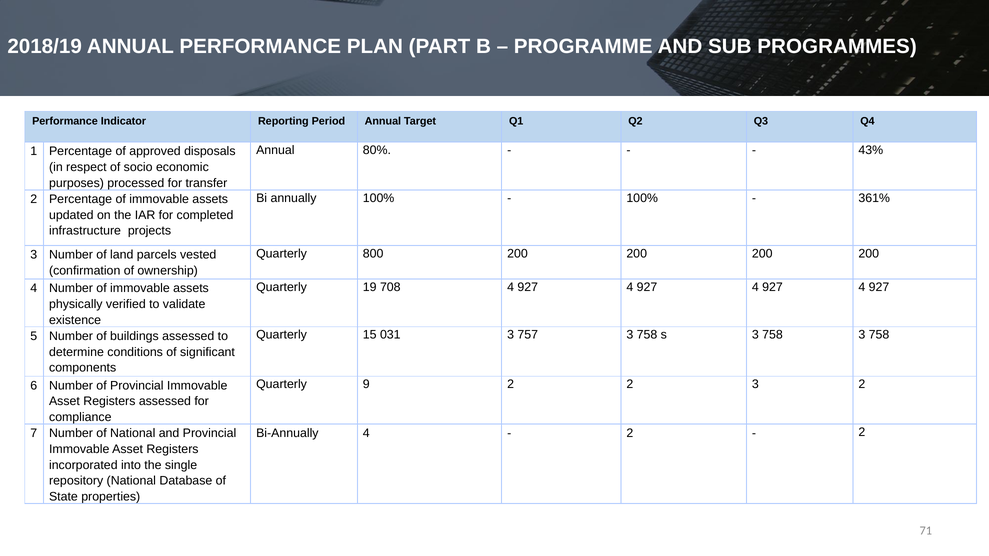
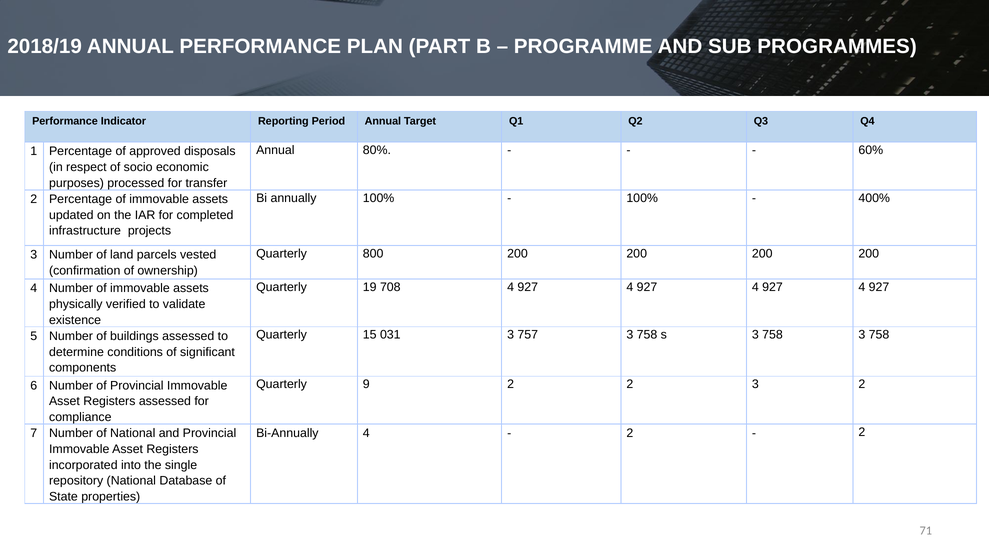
43%: 43% -> 60% (871, 150)
361%: 361% -> 400% (874, 198)
